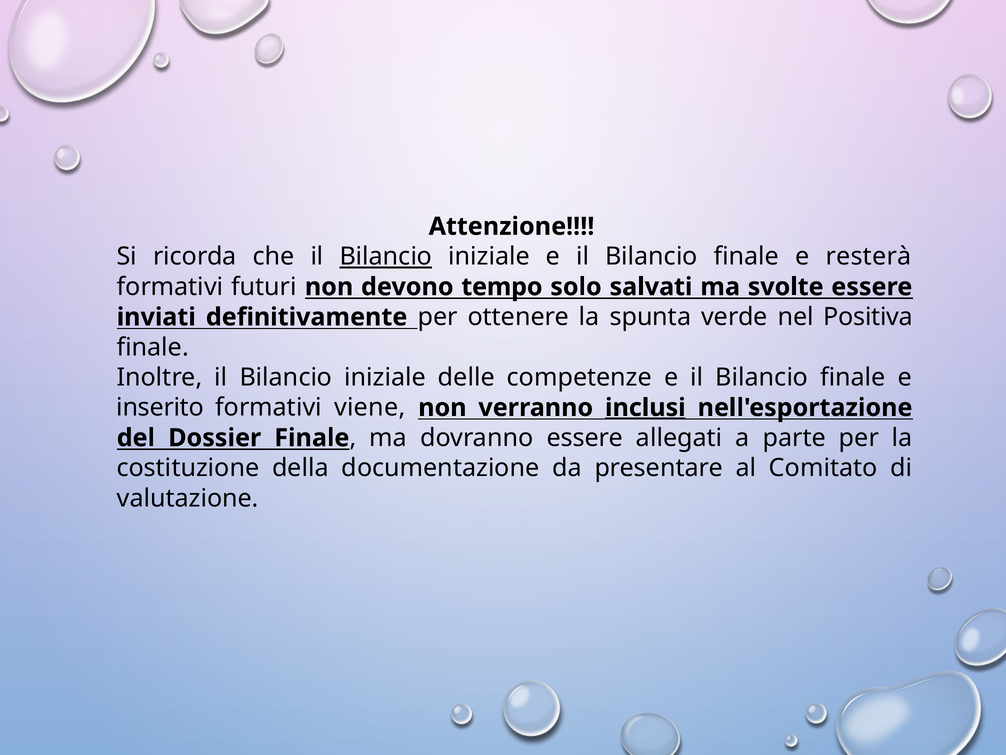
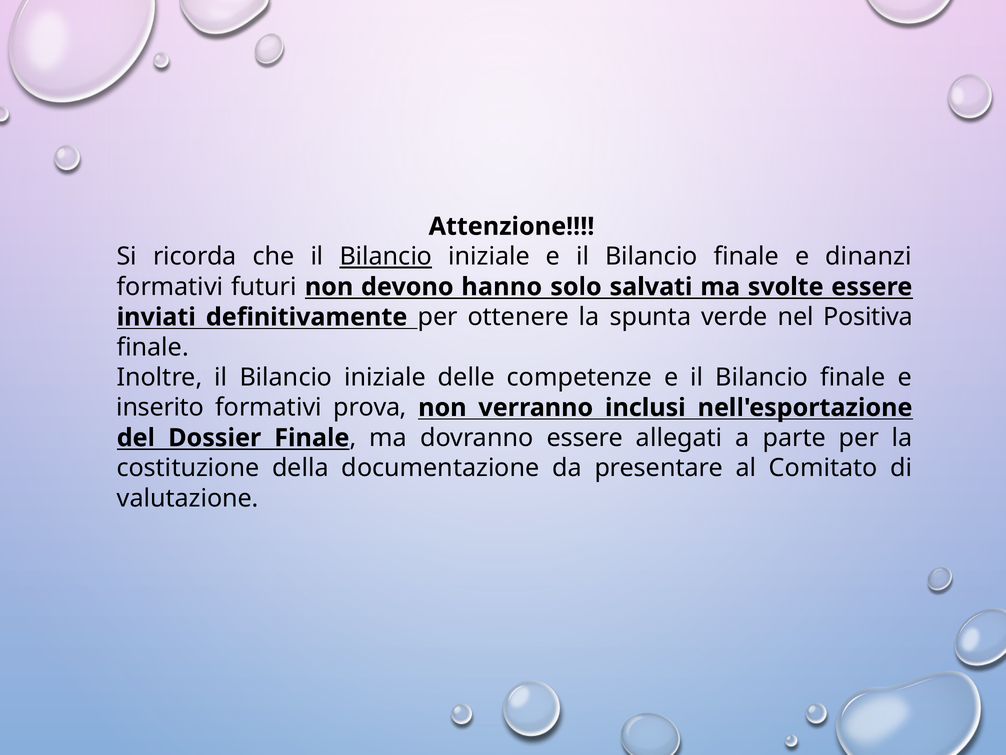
resterà: resterà -> dinanzi (869, 257)
tempo: tempo -> hanno (502, 287)
viene: viene -> prova (370, 407)
inclusi underline: present -> none (645, 407)
